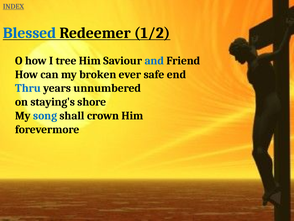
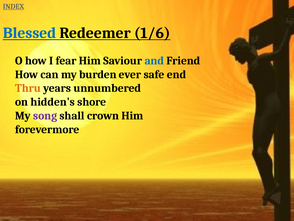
1/2: 1/2 -> 1/6 (152, 33)
tree: tree -> fear (66, 61)
broken: broken -> burden (98, 74)
Thru colour: blue -> orange (28, 88)
staying's: staying's -> hidden's (53, 102)
song colour: blue -> purple (45, 115)
